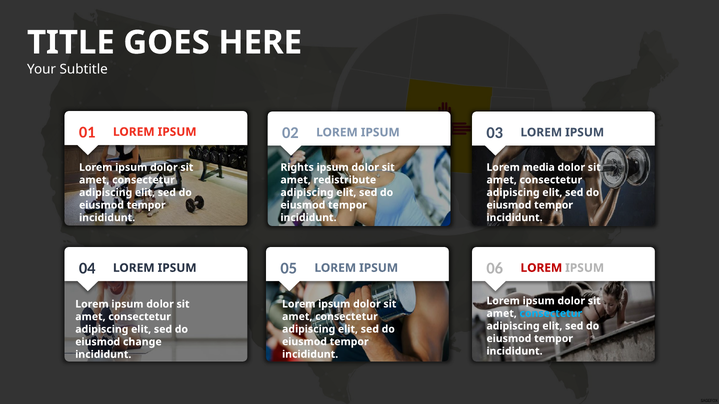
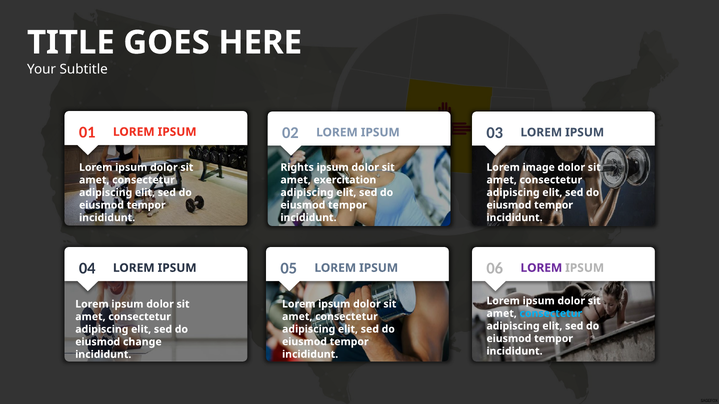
media: media -> image (539, 168)
redistribute: redistribute -> exercitation (345, 180)
LOREM colour: red -> purple (541, 268)
